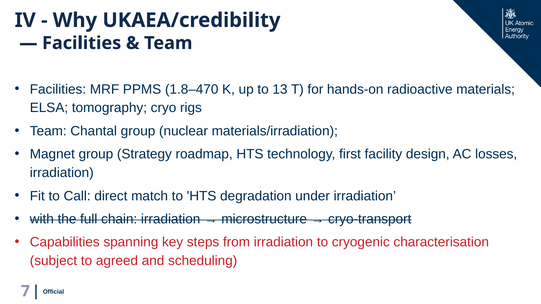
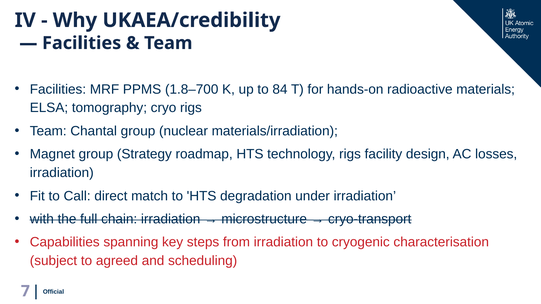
1.8–470: 1.8–470 -> 1.8–700 (192, 89)
13: 13 -> 84 (280, 89)
technology first: first -> rigs (350, 154)
